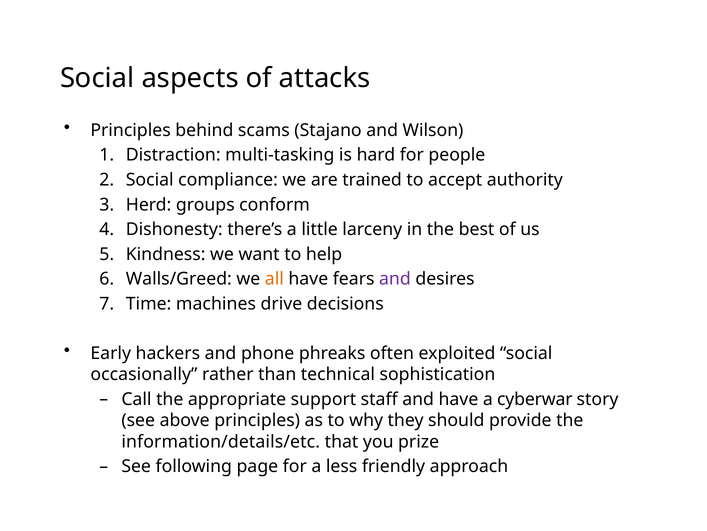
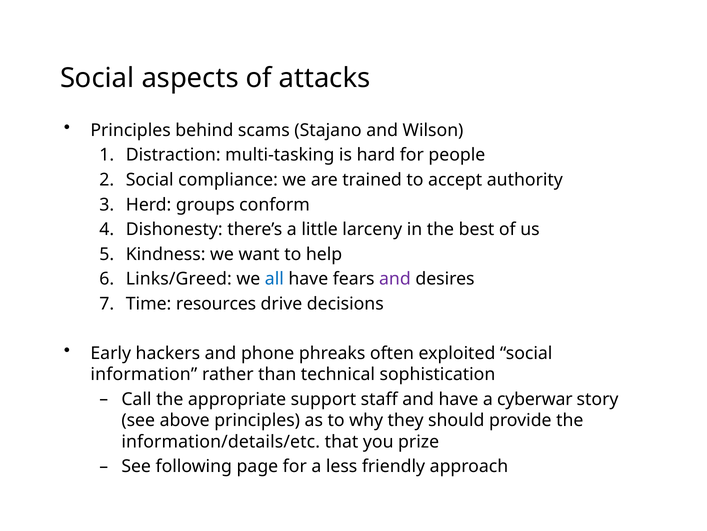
Walls/Greed: Walls/Greed -> Links/Greed (179, 279)
all colour: orange -> blue (274, 279)
machines: machines -> resources (216, 303)
occasionally: occasionally -> information (144, 374)
